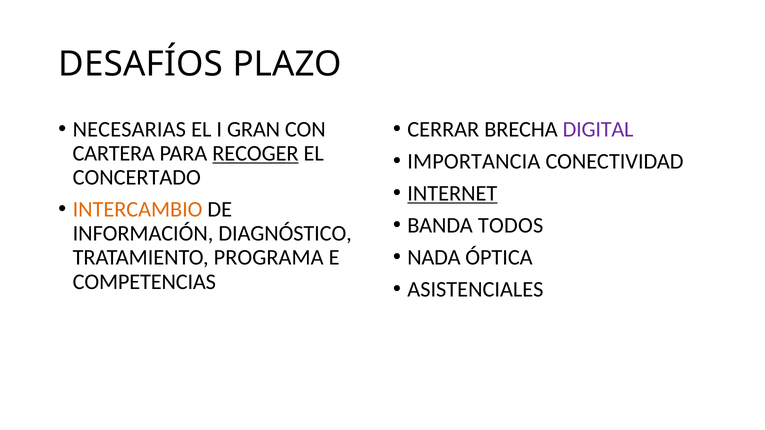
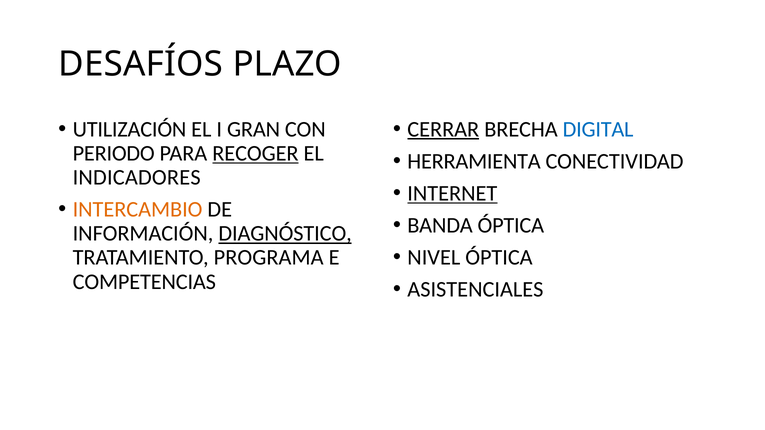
NECESARIAS: NECESARIAS -> UTILIZACIÓN (130, 129)
CERRAR underline: none -> present (443, 129)
DIGITAL colour: purple -> blue (598, 129)
CARTERA: CARTERA -> PERIODO (114, 153)
IMPORTANCIA: IMPORTANCIA -> HERRAMIENTA (474, 161)
CONCERTADO: CONCERTADO -> INDICADORES (137, 178)
BANDA TODOS: TODOS -> ÓPTICA (511, 226)
DIAGNÓSTICO underline: none -> present (285, 234)
NADA: NADA -> NIVEL (434, 258)
